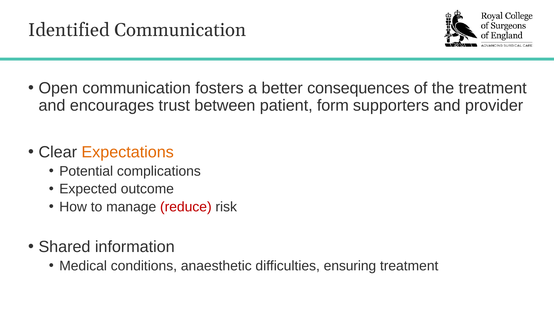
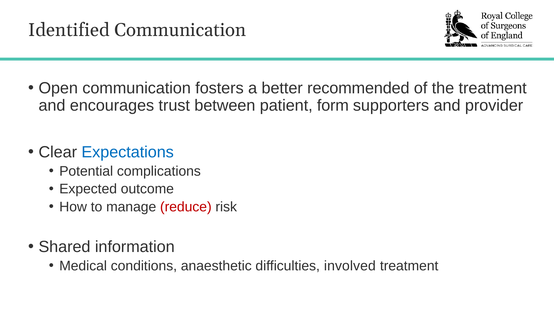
consequences: consequences -> recommended (358, 88)
Expectations colour: orange -> blue (128, 152)
ensuring: ensuring -> involved (350, 265)
